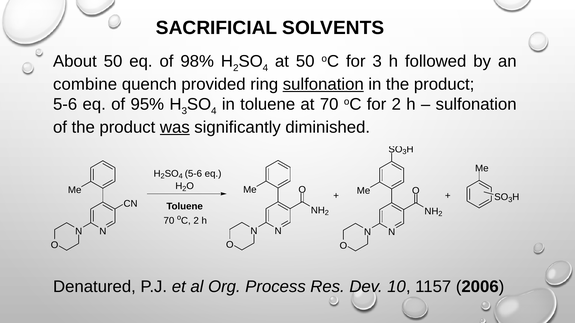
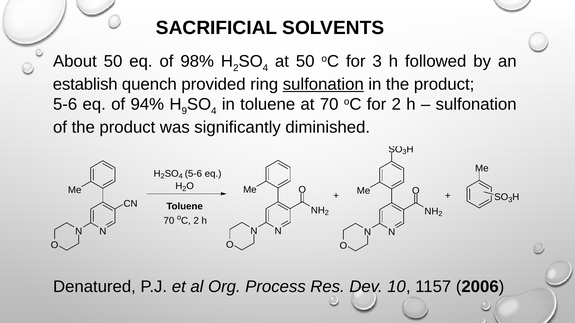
combine: combine -> establish (85, 84)
95%: 95% -> 94% (147, 104)
H 3: 3 -> 9 (184, 111)
was underline: present -> none (175, 127)
